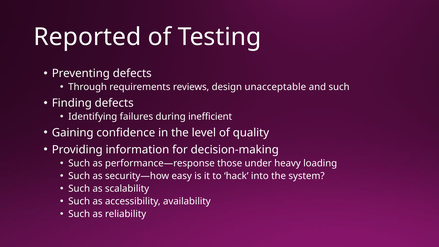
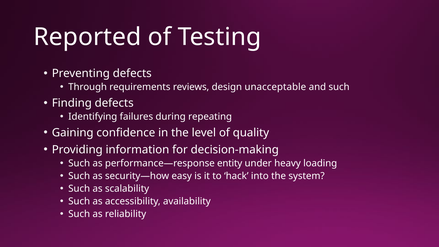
inefficient: inefficient -> repeating (210, 117)
those: those -> entity (230, 163)
